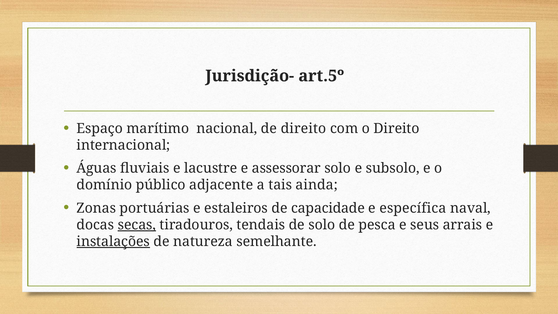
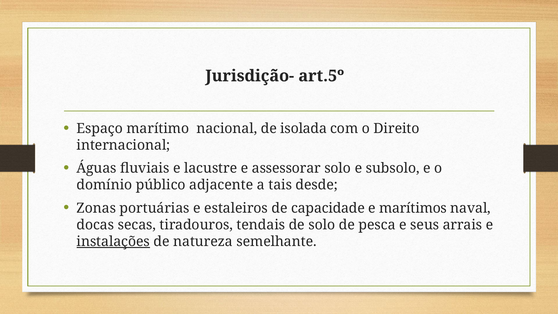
de direito: direito -> isolada (304, 128)
ainda: ainda -> desde (317, 185)
específica: específica -> marítimos (413, 208)
secas underline: present -> none (137, 225)
